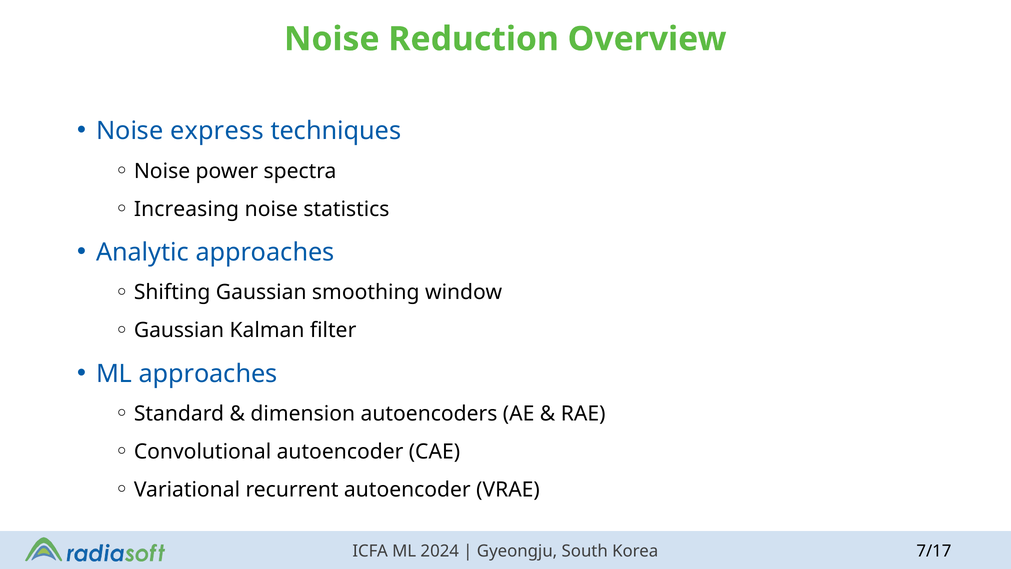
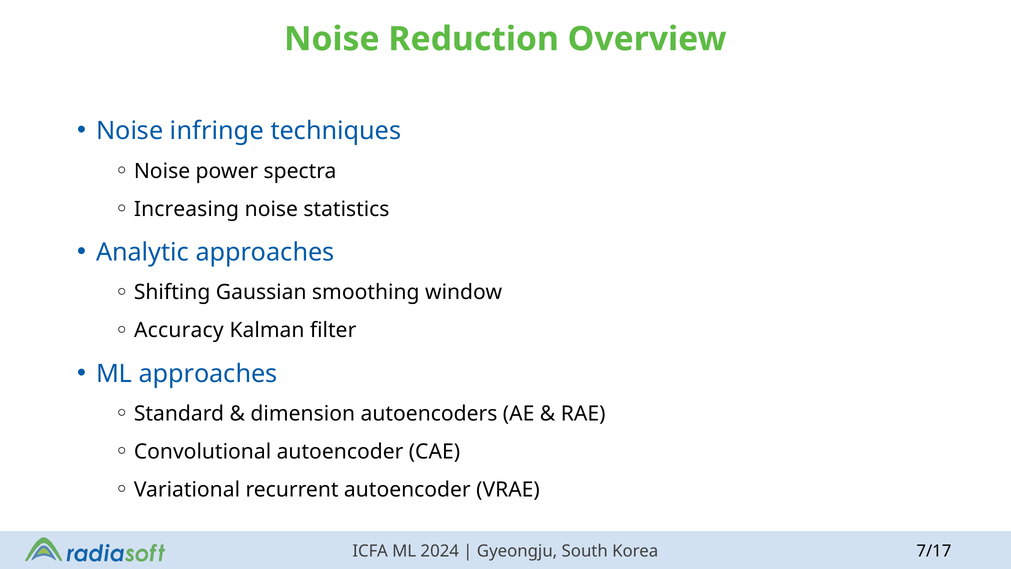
express: express -> infringe (217, 131)
Gaussian: Gaussian -> Accuracy (179, 330)
